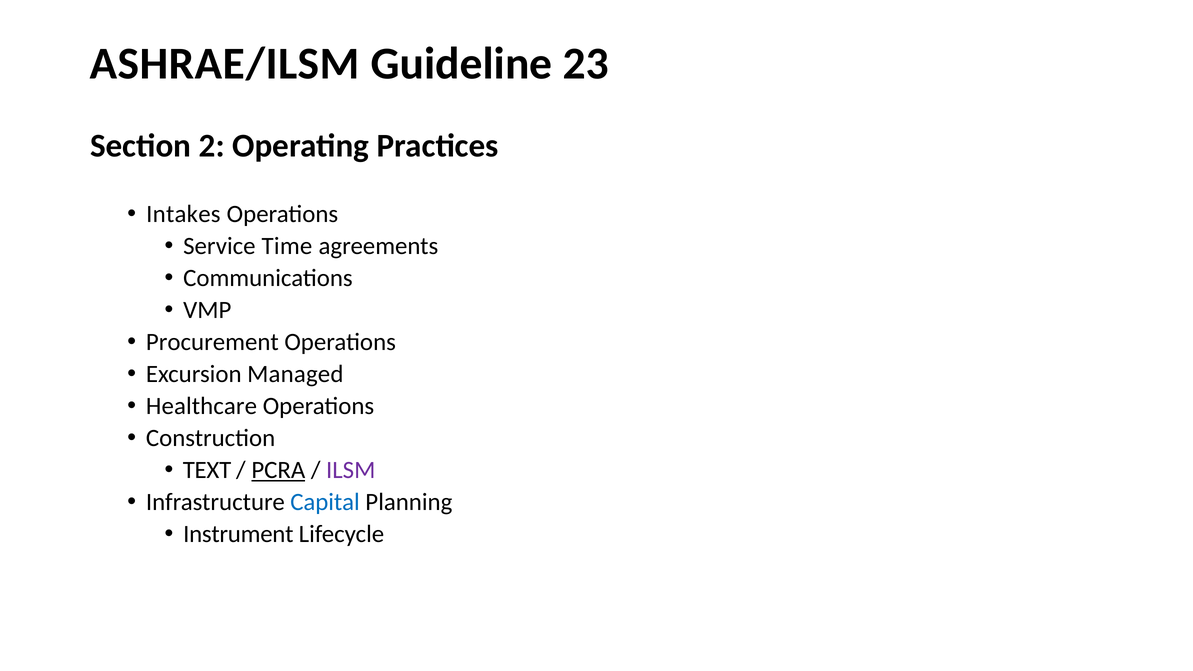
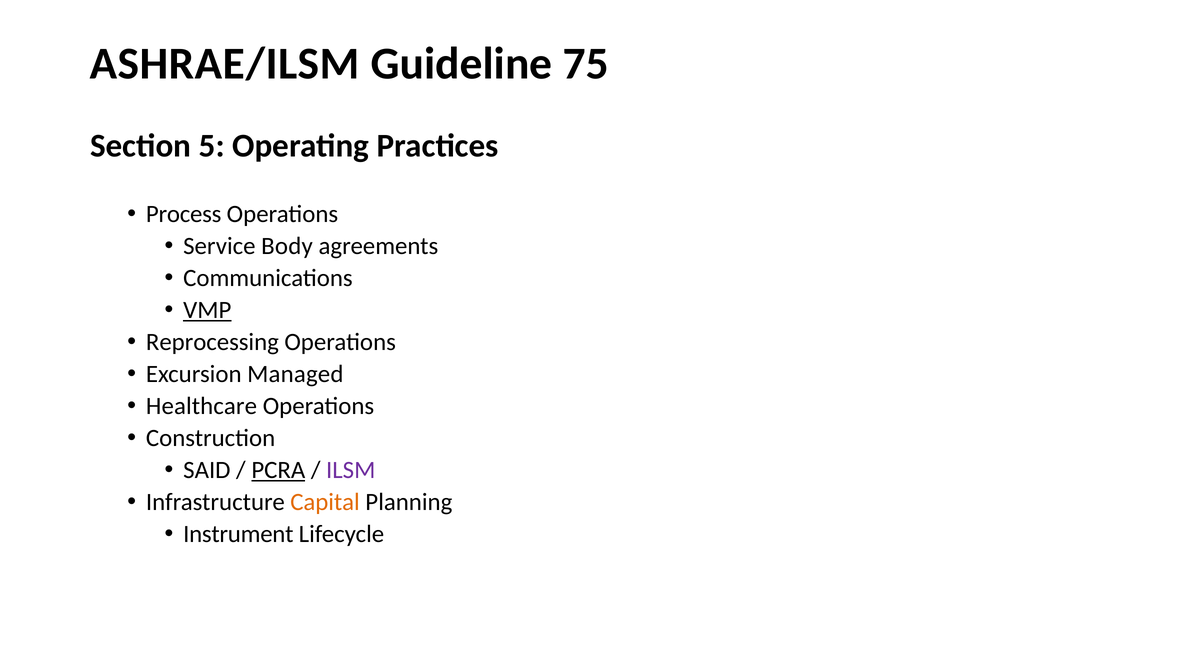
23: 23 -> 75 (586, 64)
2: 2 -> 5 (212, 146)
Intakes: Intakes -> Process (184, 214)
Time: Time -> Body (287, 246)
VMP underline: none -> present (207, 310)
Procurement: Procurement -> Reprocessing (212, 342)
TEXT: TEXT -> SAID (207, 470)
Capital colour: blue -> orange (325, 502)
